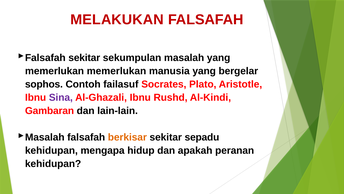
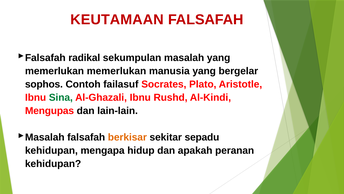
MELAKUKAN: MELAKUKAN -> KEUTAMAAN (117, 19)
sekitar: sekitar -> radikal (84, 58)
Sina colour: purple -> green (61, 97)
Gambaran: Gambaran -> Mengupas (50, 111)
